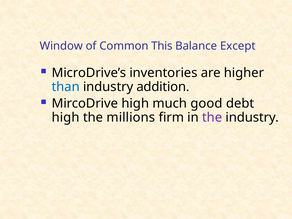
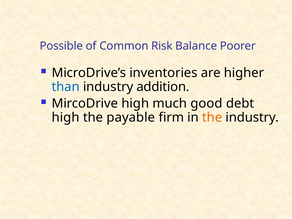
Window: Window -> Possible (61, 46)
This: This -> Risk (162, 46)
Except: Except -> Poorer (238, 46)
millions: millions -> payable (131, 118)
the colour: purple -> orange (212, 118)
